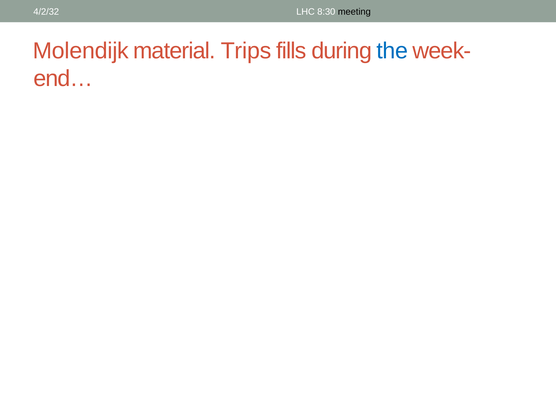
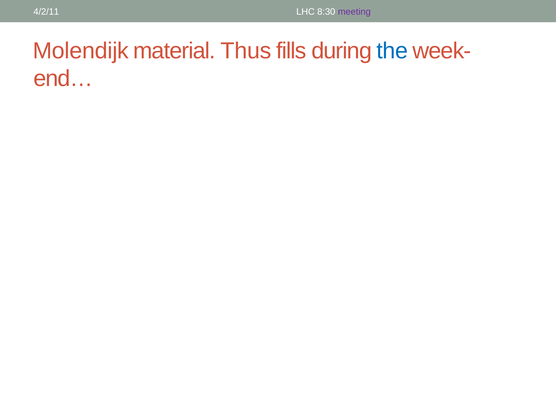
4/2/32: 4/2/32 -> 4/2/11 (46, 12)
meeting colour: black -> purple (354, 12)
Trips: Trips -> Thus (246, 51)
